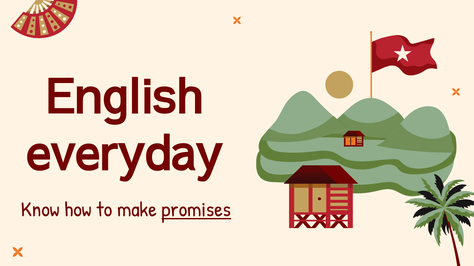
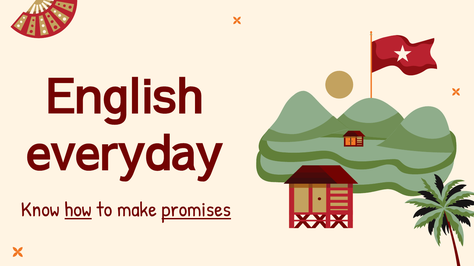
how underline: none -> present (78, 210)
